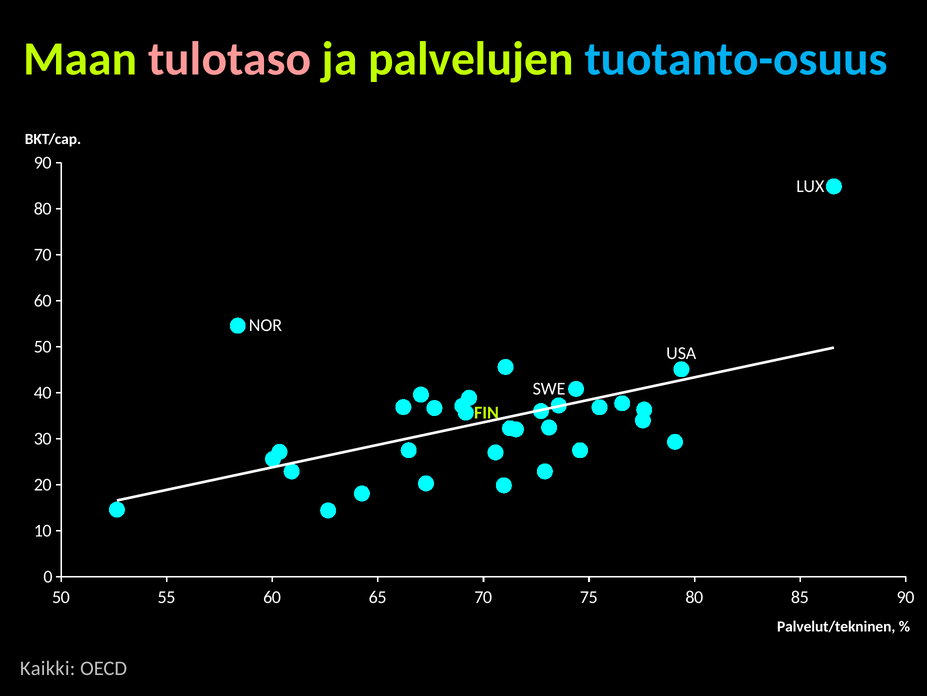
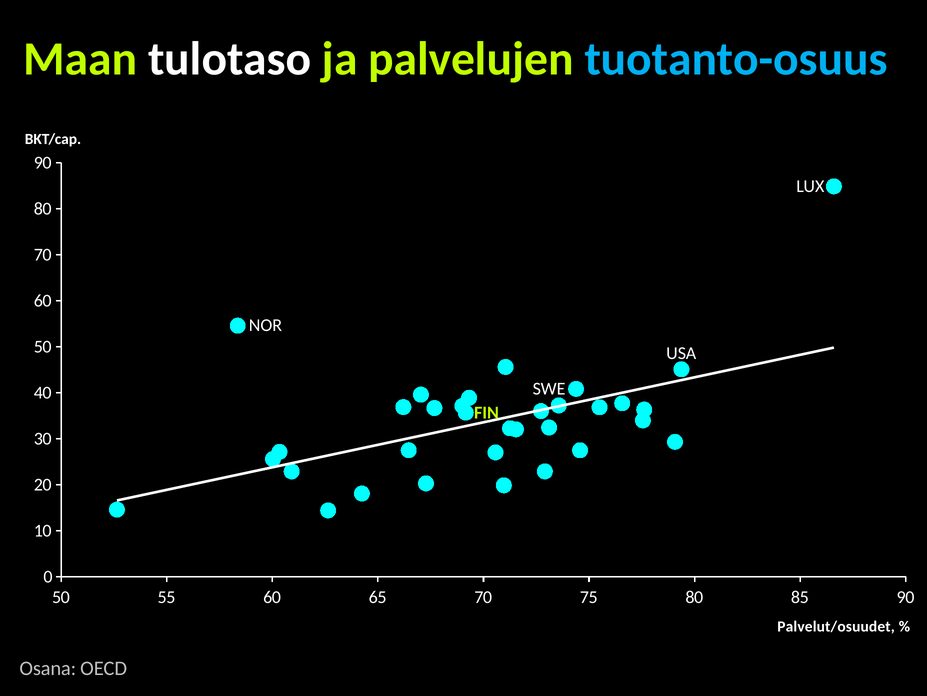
tulotaso colour: pink -> white (230, 59)
Palvelut/tekninen: Palvelut/tekninen -> Palvelut/osuudet (836, 626)
Kaikki: Kaikki -> Osana (48, 668)
